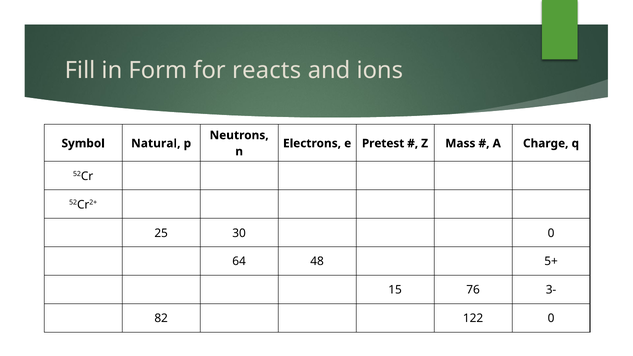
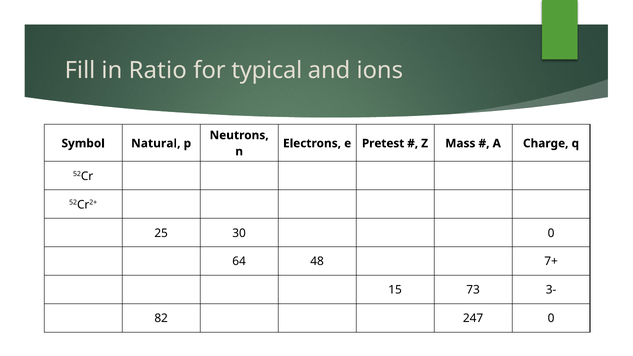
Form: Form -> Ratio (158, 71)
reacts: reacts -> typical (267, 71)
5+: 5+ -> 7+ (551, 262)
76: 76 -> 73 (473, 290)
122: 122 -> 247 (473, 319)
